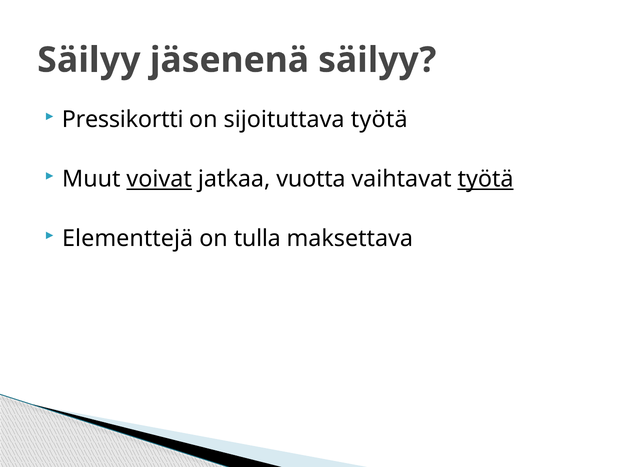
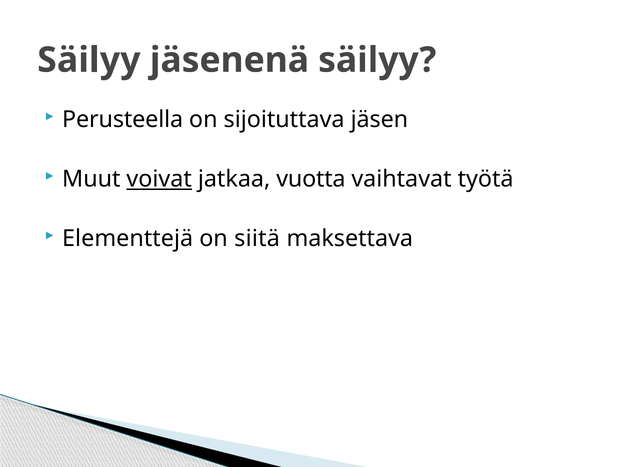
Pressikortti: Pressikortti -> Perusteella (123, 119)
sijoituttava työtä: työtä -> jäsen (379, 119)
työtä underline: present -> none (486, 179)
tulla: tulla -> siitä (257, 238)
